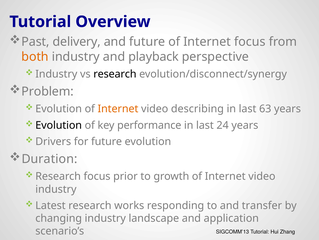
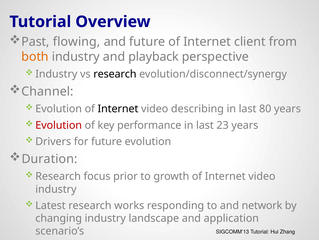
delivery: delivery -> flowing (77, 42)
Internet focus: focus -> client (250, 42)
Problem: Problem -> Channel (47, 91)
Internet colour: orange -> black (118, 109)
63: 63 -> 80 (265, 109)
Evolution colour: black -> red (59, 125)
24: 24 -> 23 (223, 125)
transfer: transfer -> network (262, 205)
